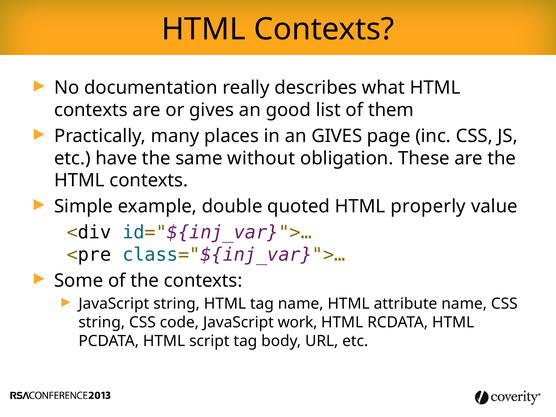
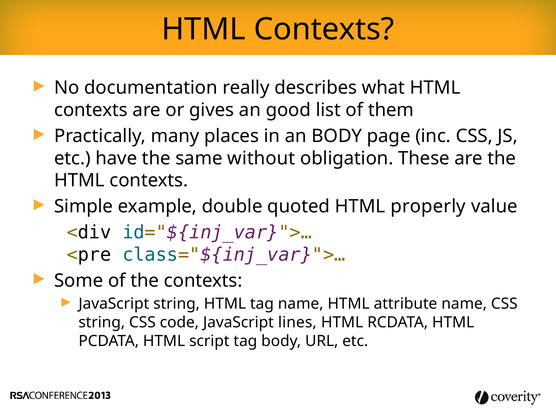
an GIVES: GIVES -> BODY (337, 136)
work: work -> lines (297, 322)
